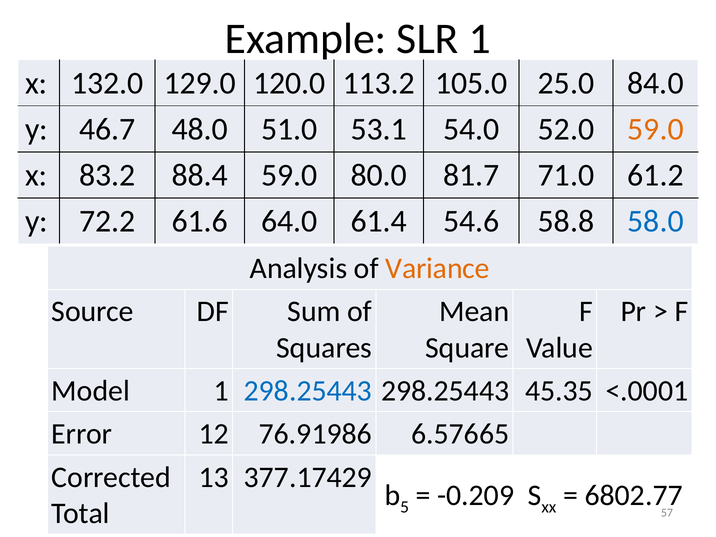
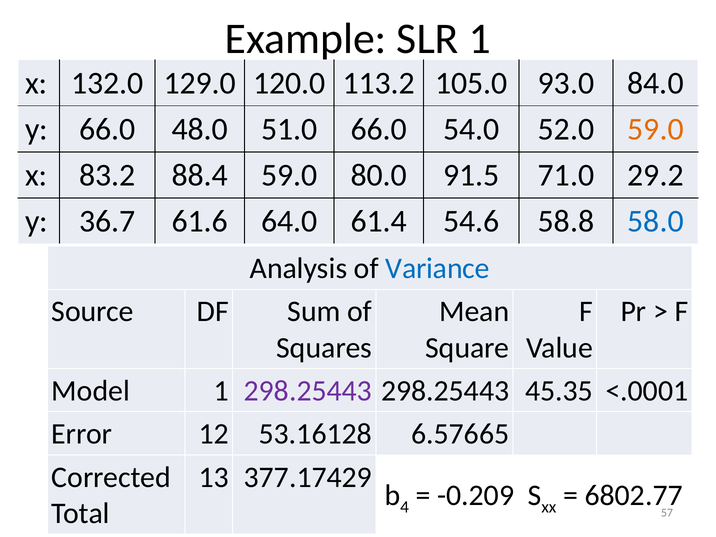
25.0: 25.0 -> 93.0 (566, 83)
y 46.7: 46.7 -> 66.0 (107, 129)
51.0 53.1: 53.1 -> 66.0 (379, 129)
81.7: 81.7 -> 91.5 (471, 175)
61.2: 61.2 -> 29.2 (655, 175)
72.2: 72.2 -> 36.7 (107, 221)
Variance colour: orange -> blue (438, 268)
298.25443 colour: blue -> purple (308, 391)
76.91986: 76.91986 -> 53.16128 (315, 434)
5: 5 -> 4 (405, 507)
